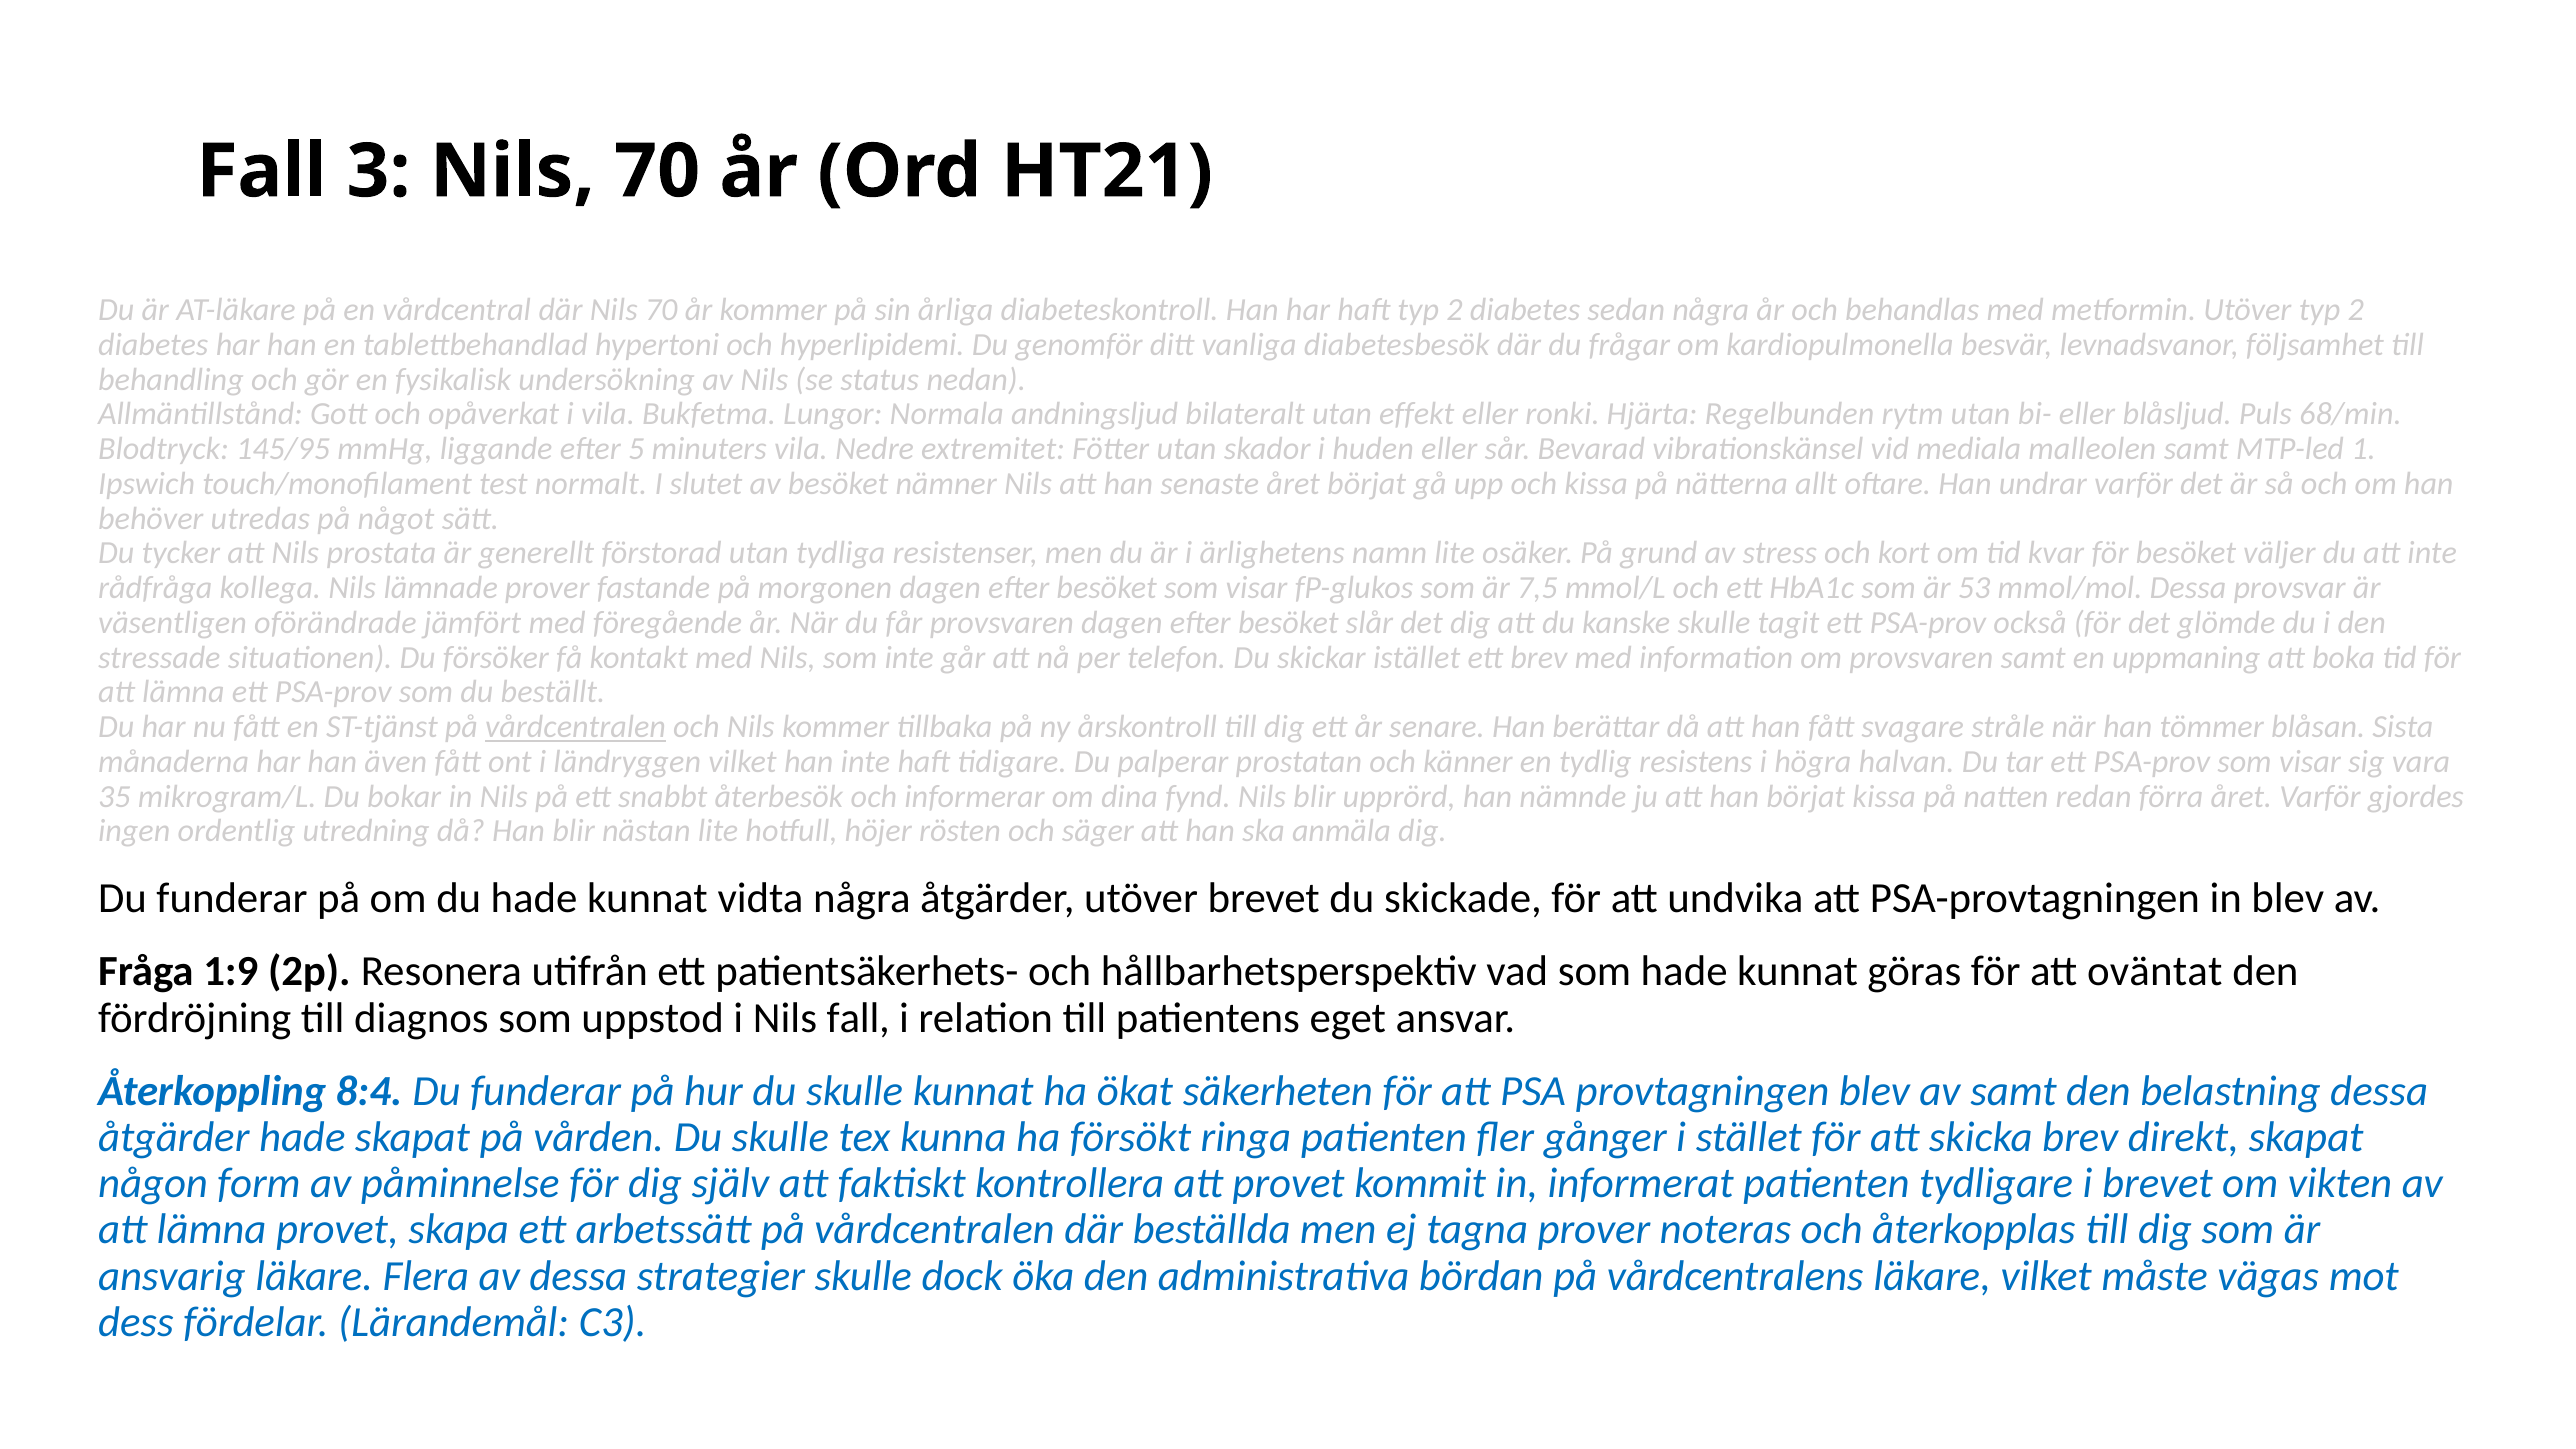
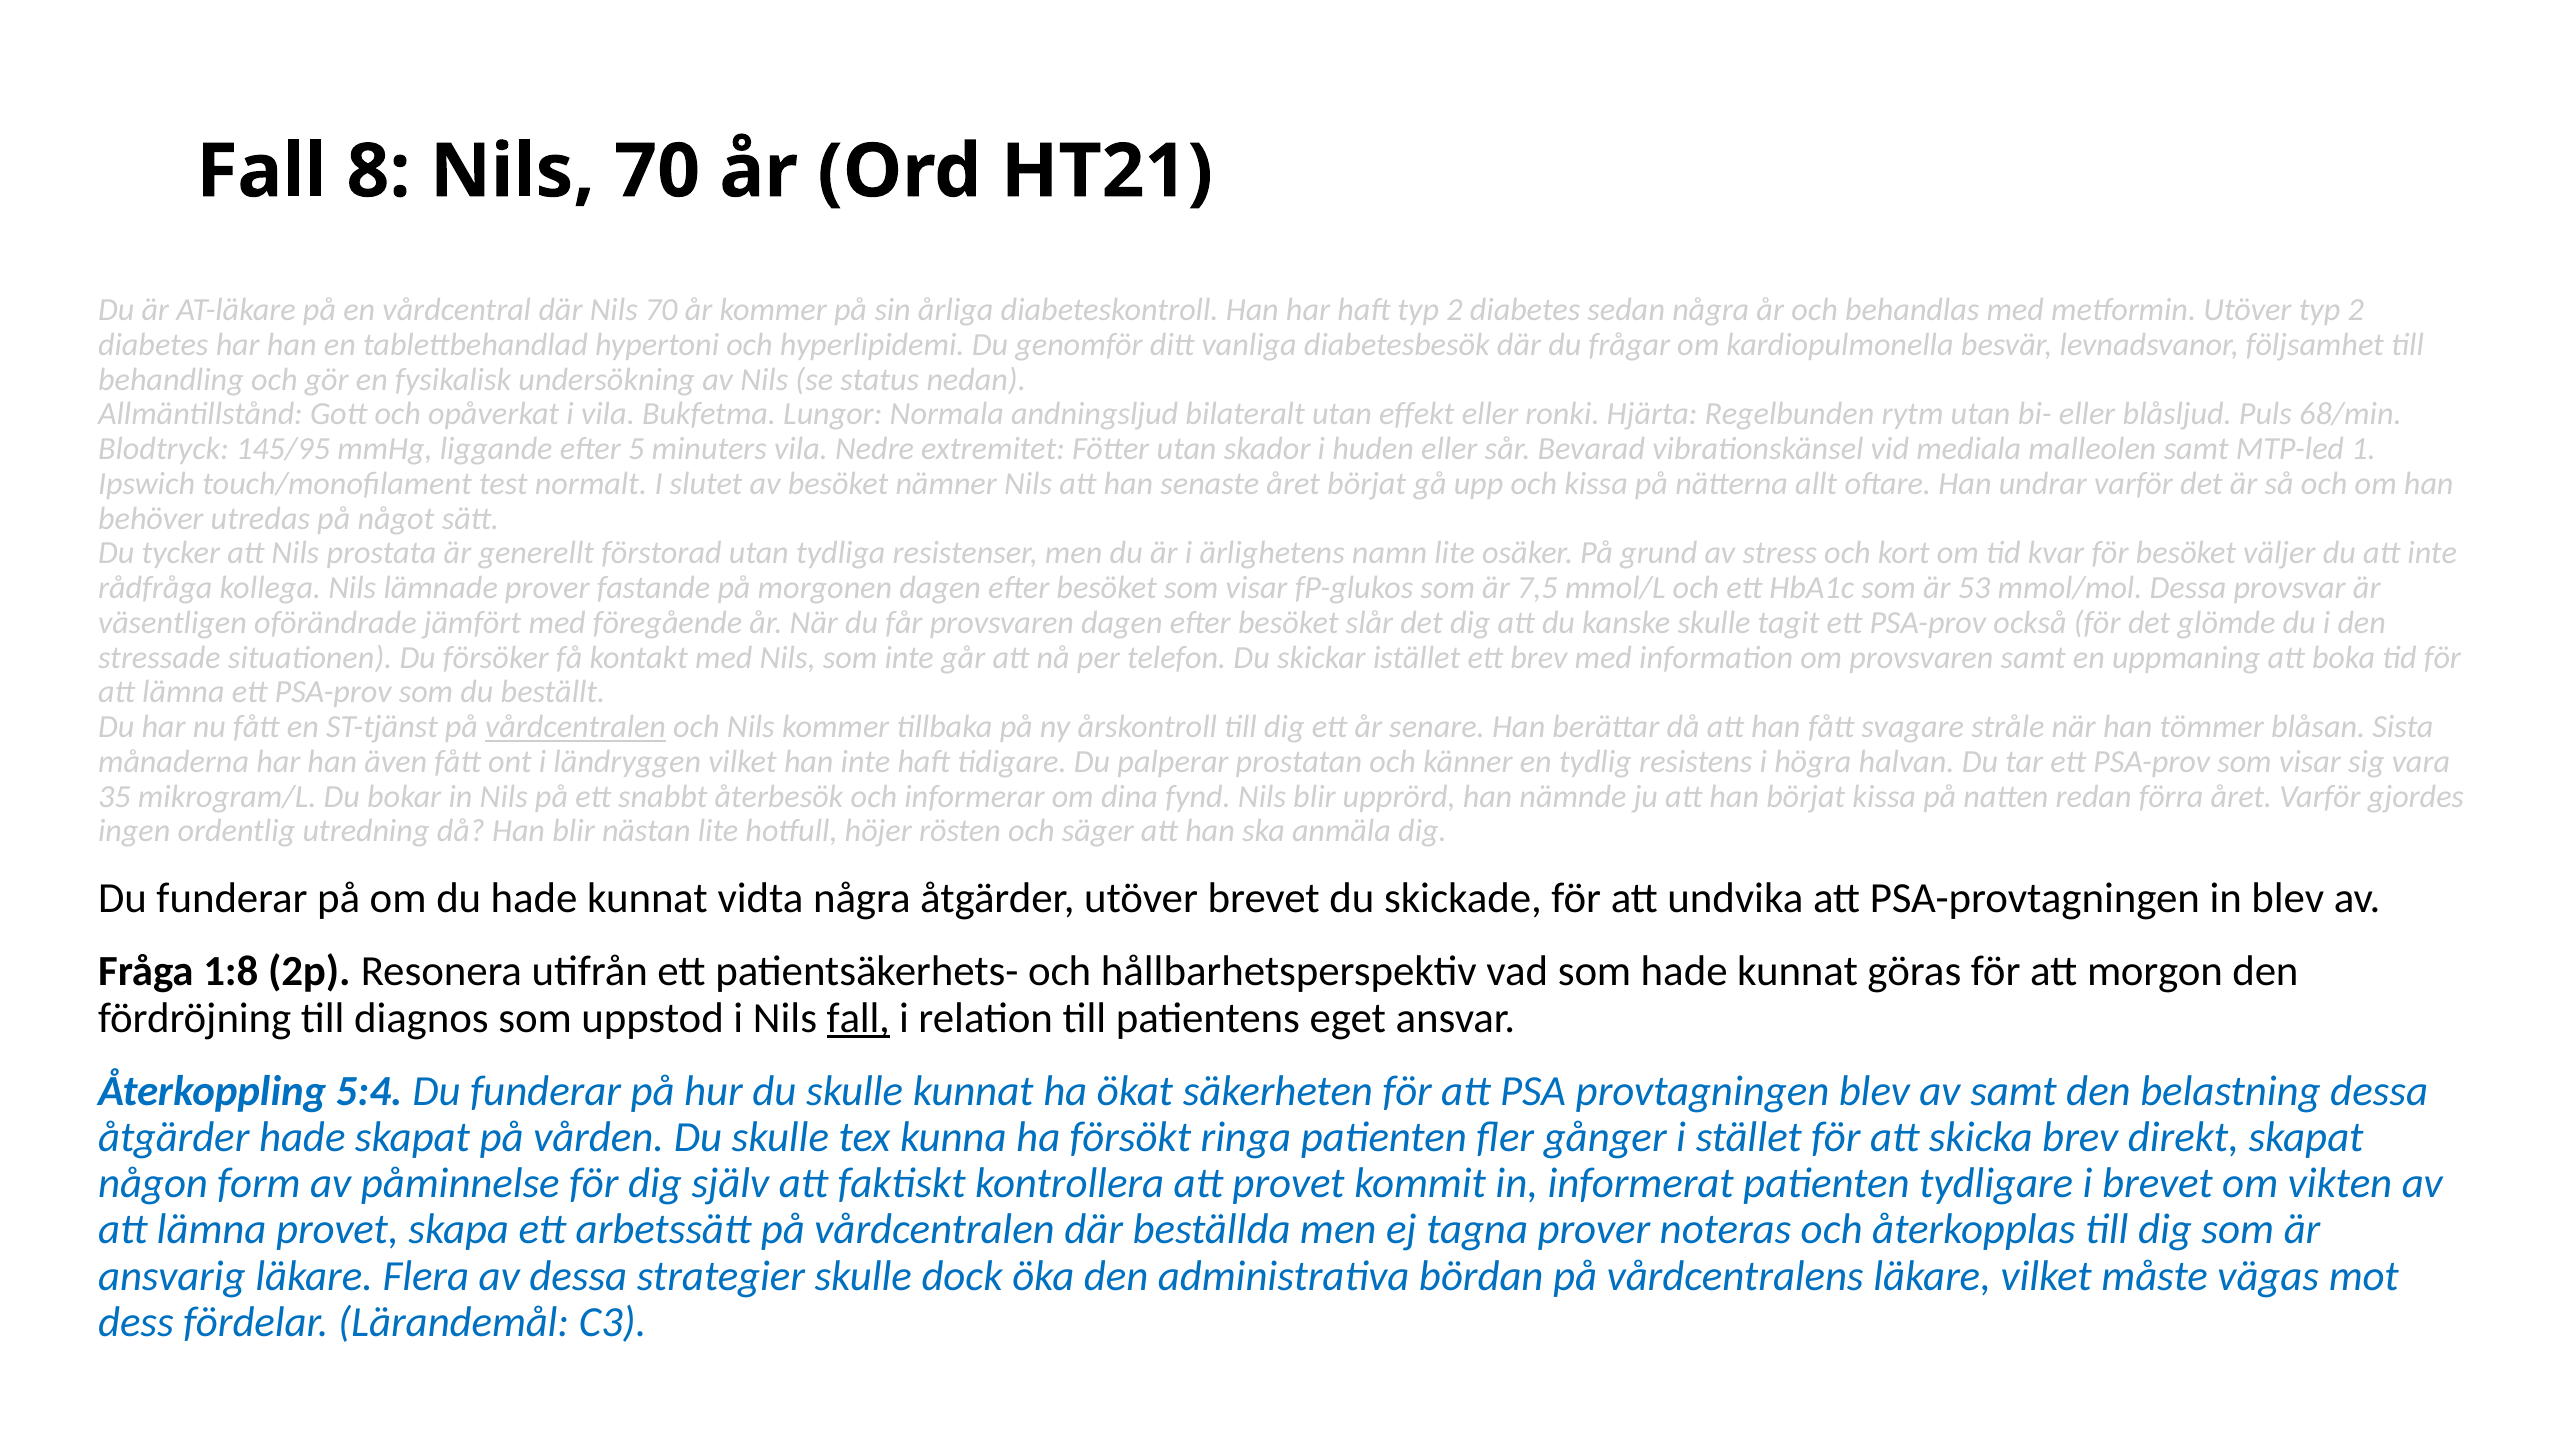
3: 3 -> 8 (379, 172)
1:9: 1:9 -> 1:8 (231, 972)
oväntat: oväntat -> morgon (2155, 972)
fall underline: none -> present (858, 1018)
8:4: 8:4 -> 5:4 (369, 1091)
